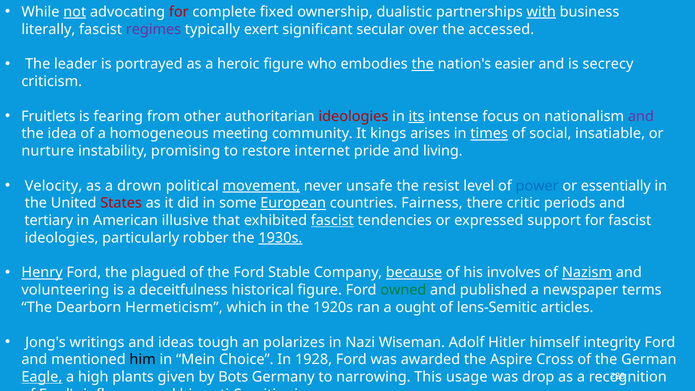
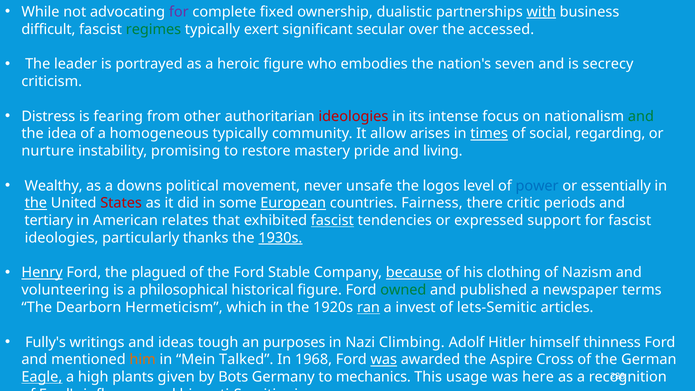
not underline: present -> none (75, 12)
for colour: red -> purple (179, 12)
literally: literally -> difficult (48, 29)
regimes colour: purple -> green (153, 29)
the underline: present -> none (423, 64)
easier: easier -> seven (515, 64)
Fruitlets: Fruitlets -> Distress (48, 116)
its underline: present -> none (417, 116)
and colour: purple -> green (641, 116)
homogeneous meeting: meeting -> typically (240, 134)
kings: kings -> allow (388, 134)
insatiable: insatiable -> regarding (610, 134)
internet: internet -> mastery (322, 151)
Velocity: Velocity -> Wealthy (54, 186)
drown: drown -> downs (139, 186)
movement underline: present -> none (261, 186)
resist: resist -> logos (441, 186)
the underline: none -> present (36, 203)
illusive: illusive -> relates (185, 221)
robber: robber -> thanks (206, 238)
involves: involves -> clothing (514, 273)
Nazism underline: present -> none (587, 273)
deceitfulness: deceitfulness -> philosophical (184, 290)
ran underline: none -> present (368, 307)
ought: ought -> invest (415, 307)
lens-Semitic: lens-Semitic -> lets-Semitic (497, 307)
Jong's: Jong's -> Fully's (46, 342)
polarizes: polarizes -> purposes (294, 342)
Wiseman: Wiseman -> Climbing (412, 342)
integrity: integrity -> thinness (612, 342)
him colour: black -> orange (143, 360)
Choice: Choice -> Talked (246, 360)
1928: 1928 -> 1968 (314, 360)
was underline: none -> present (384, 360)
narrowing: narrowing -> mechanics (373, 377)
drop: drop -> here (538, 377)
